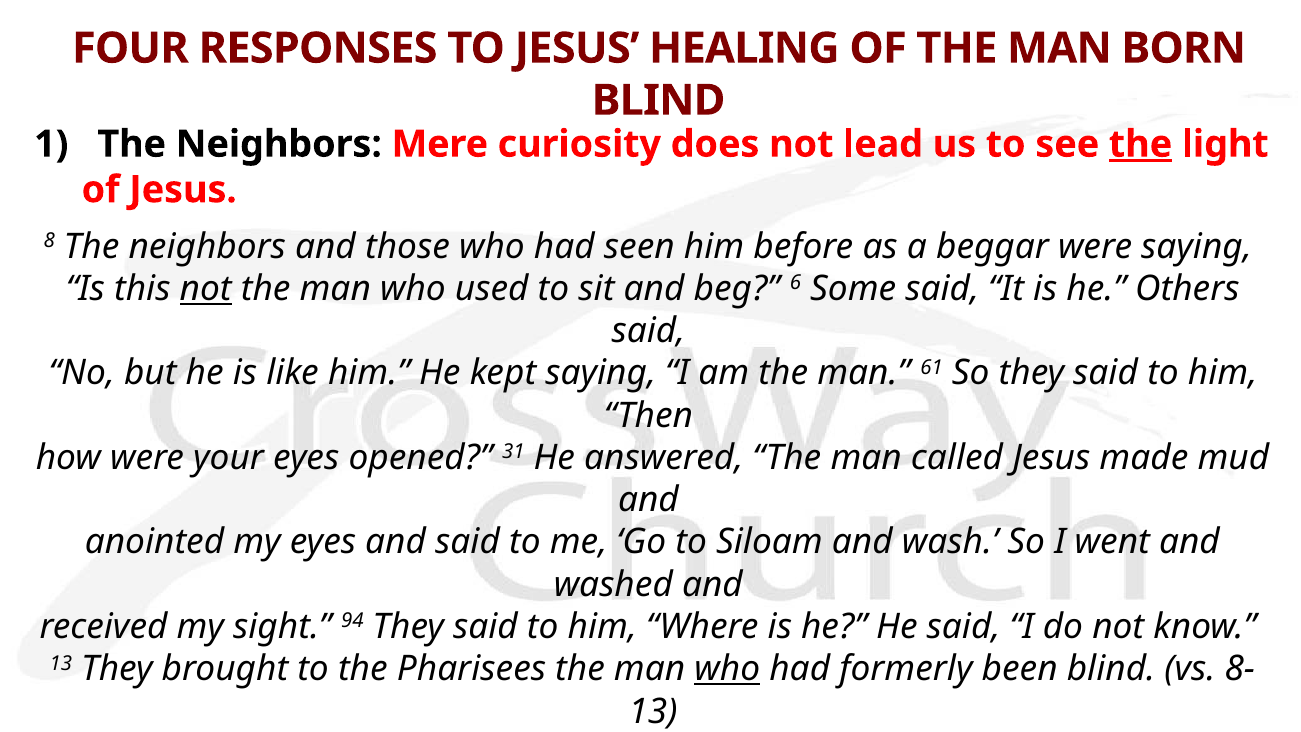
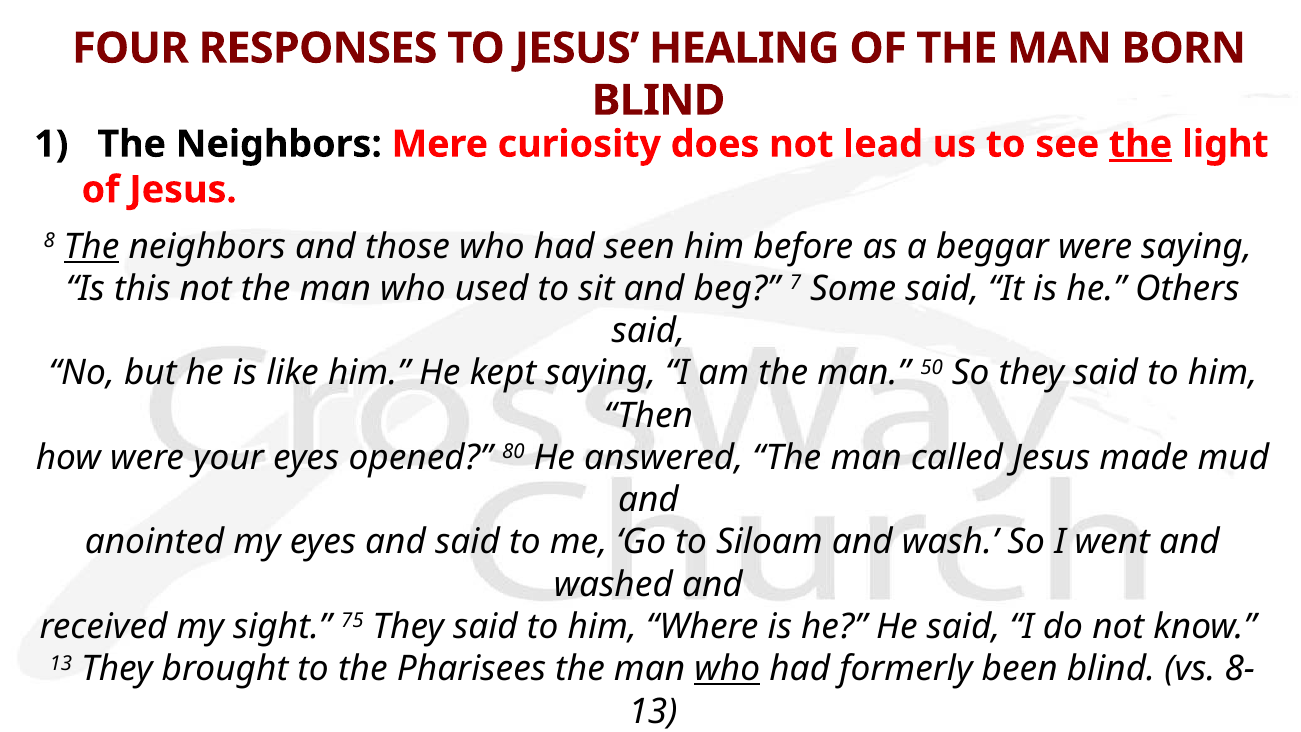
The underline: none -> present (92, 246)
not underline: present -> none (206, 289)
6: 6 -> 7 (796, 283)
61: 61 -> 50 (932, 367)
31: 31 -> 80 (513, 452)
94: 94 -> 75 (352, 621)
